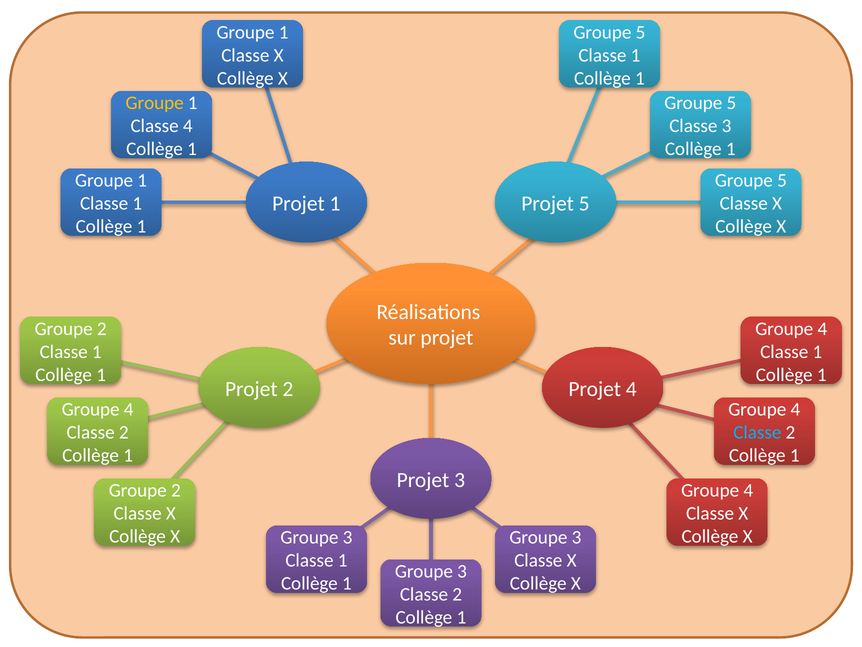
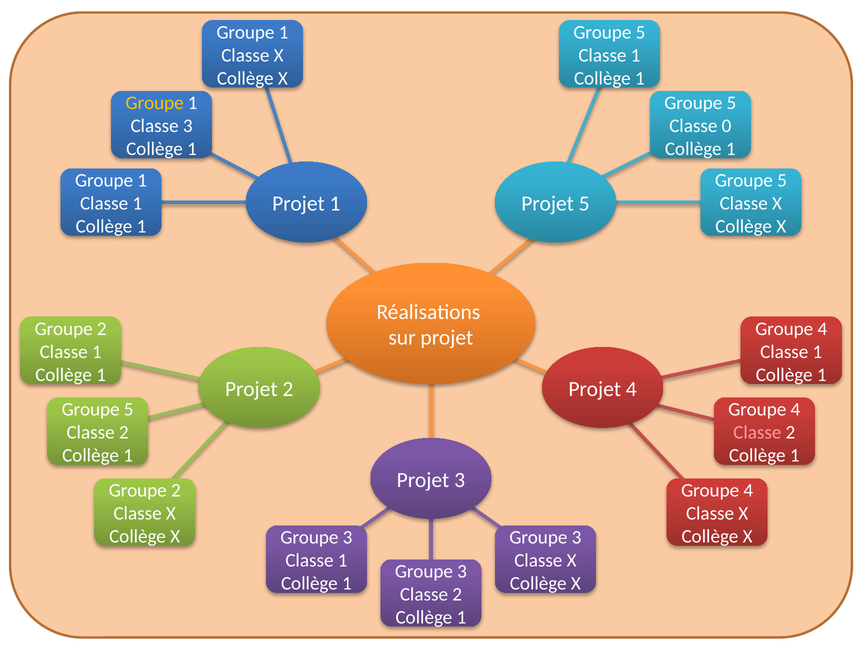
Classe 4: 4 -> 3 (188, 126)
Classe 3: 3 -> 0 (726, 126)
4: 4 -> 5 (129, 409)
Classe colour: light blue -> pink (757, 432)
